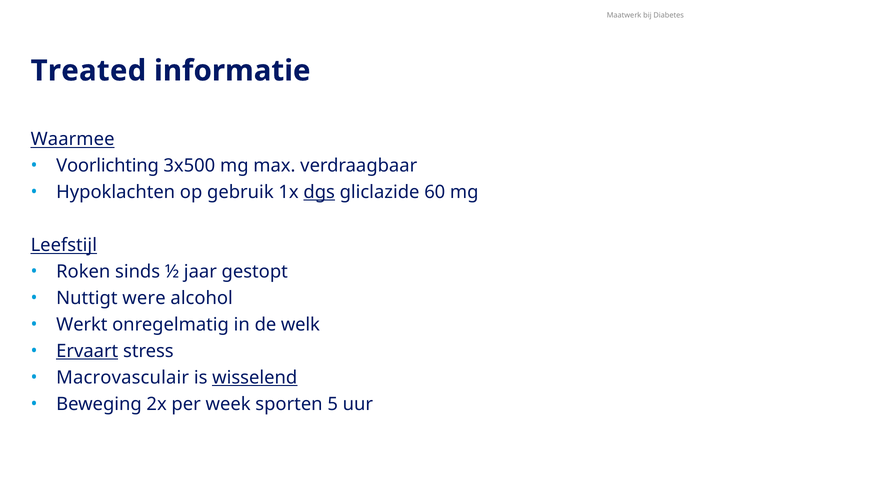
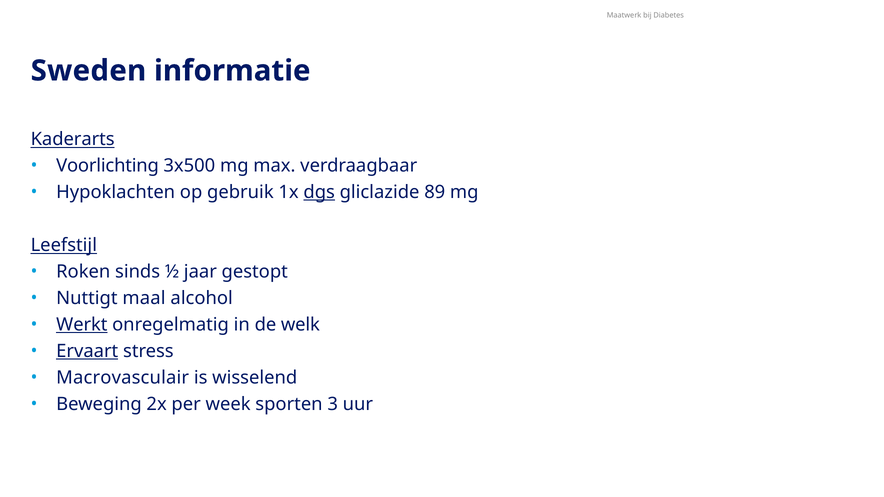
Treated: Treated -> Sweden (88, 71)
Waarmee: Waarmee -> Kaderarts (73, 139)
60: 60 -> 89 (435, 192)
were: were -> maal (144, 298)
Werkt underline: none -> present (82, 325)
wisselend underline: present -> none (255, 378)
5: 5 -> 3 (333, 404)
